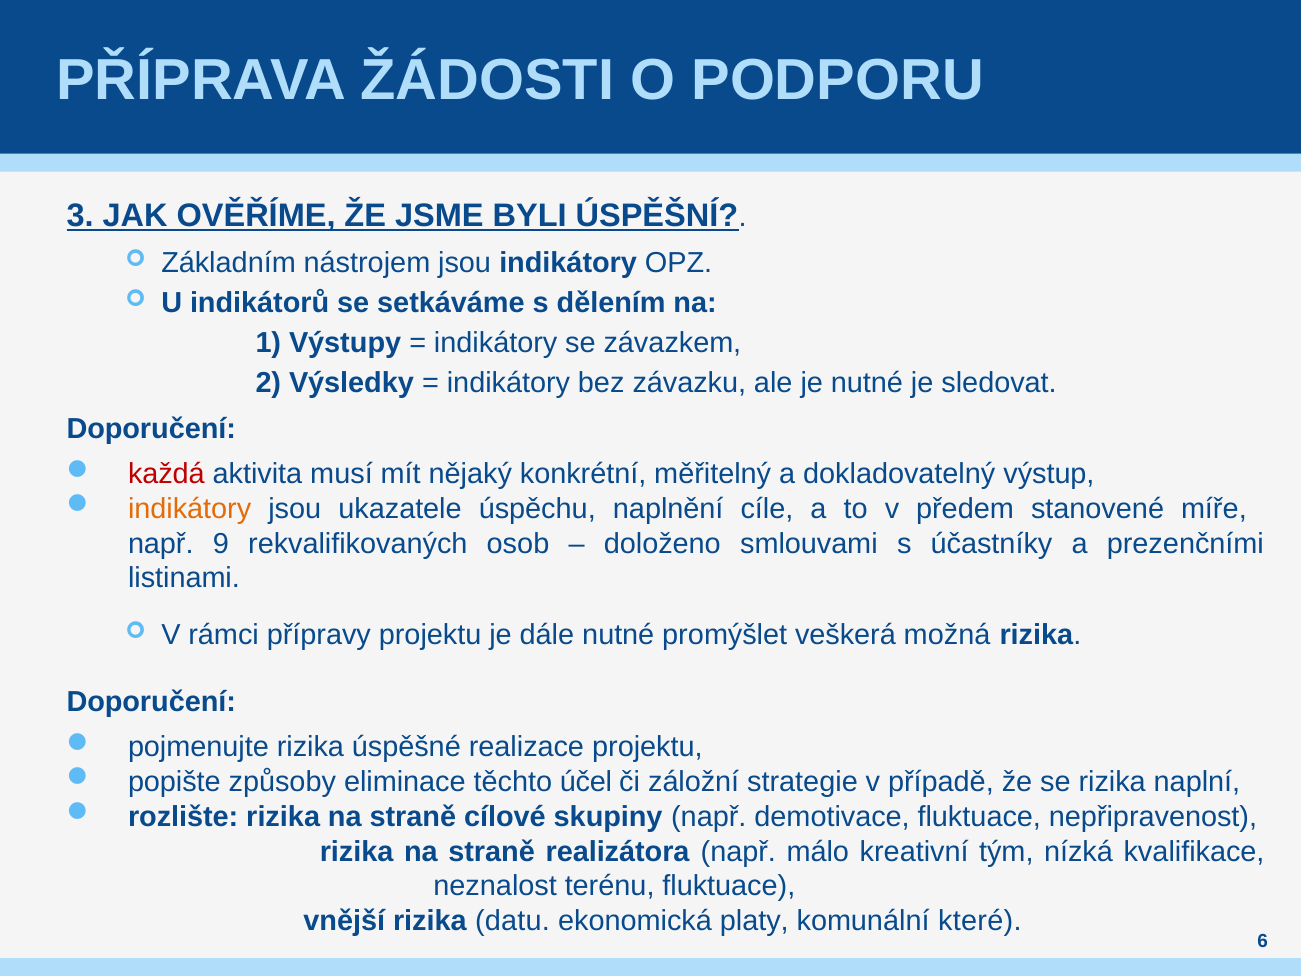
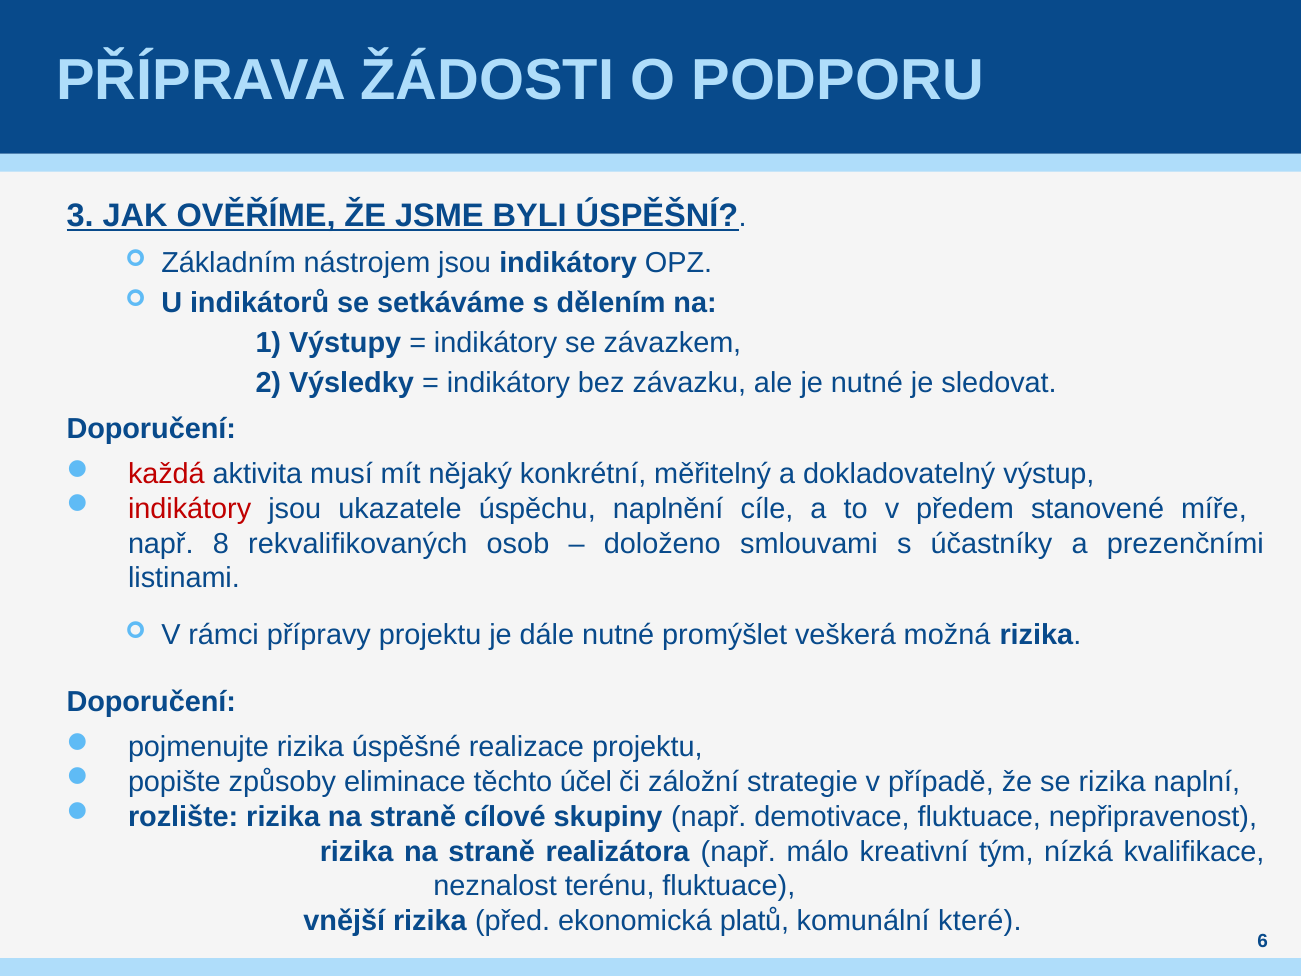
indikátory colour: orange -> red (190, 509)
9: 9 -> 8 (221, 543)
datu: datu -> před (513, 921)
platy: platy -> platů (754, 921)
